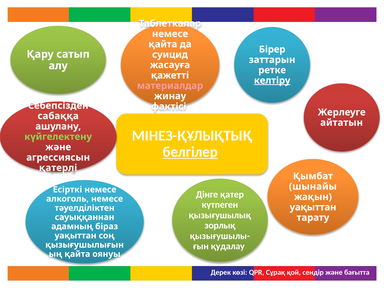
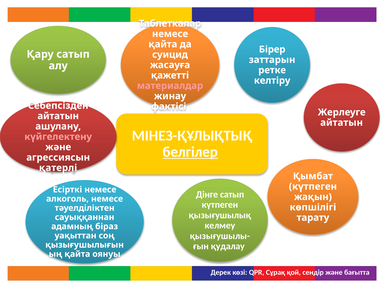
келтіру underline: present -> none (272, 80)
сабаққа: сабаққа -> айтатын (58, 116)
күйгелектену colour: light green -> pink (58, 137)
шынайы: шынайы -> күтпеген (313, 187)
Дінге қатер: қатер -> сатып (232, 194)
уақыттан: уақыттан -> көпшілігі (313, 207)
зорлық: зорлық -> келмеу (220, 225)
